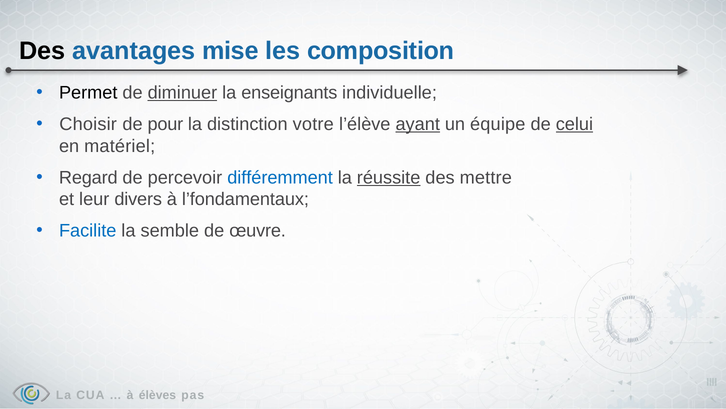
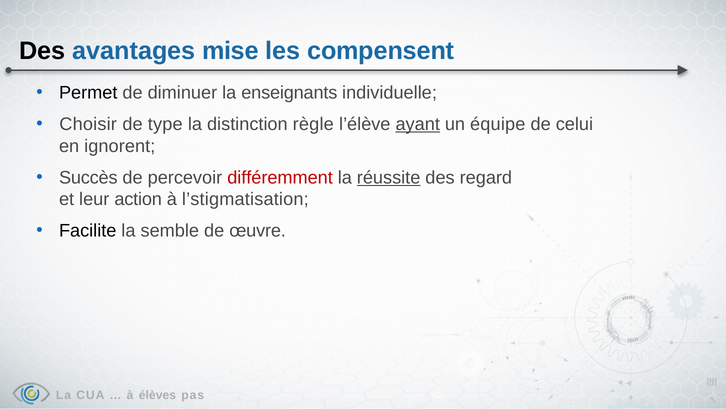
composition: composition -> compensent (381, 51)
diminuer underline: present -> none (182, 93)
pour: pour -> type (165, 124)
votre: votre -> règle (313, 124)
celui underline: present -> none (574, 124)
matériel: matériel -> ignorent (120, 146)
Regard: Regard -> Succès (88, 177)
différemment colour: blue -> red (280, 177)
mettre: mettre -> regard (486, 177)
divers: divers -> action (138, 199)
l’fondamentaux: l’fondamentaux -> l’stigmatisation (245, 199)
Facilite colour: blue -> black (88, 231)
